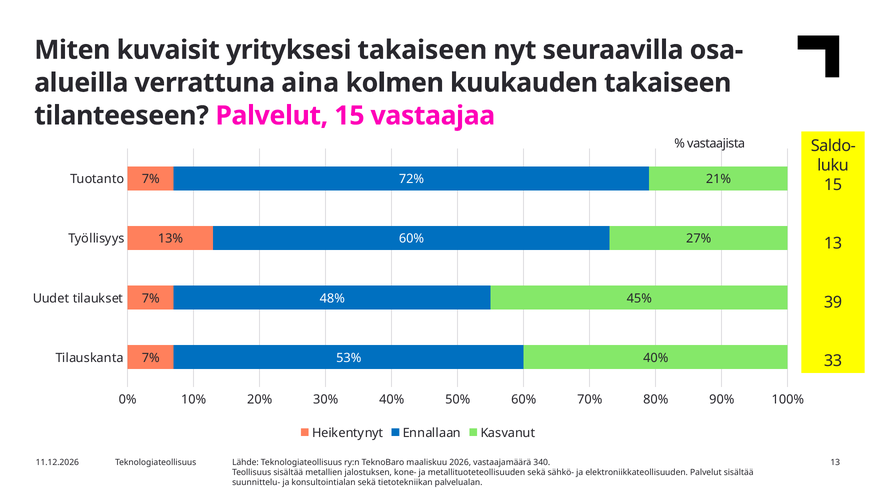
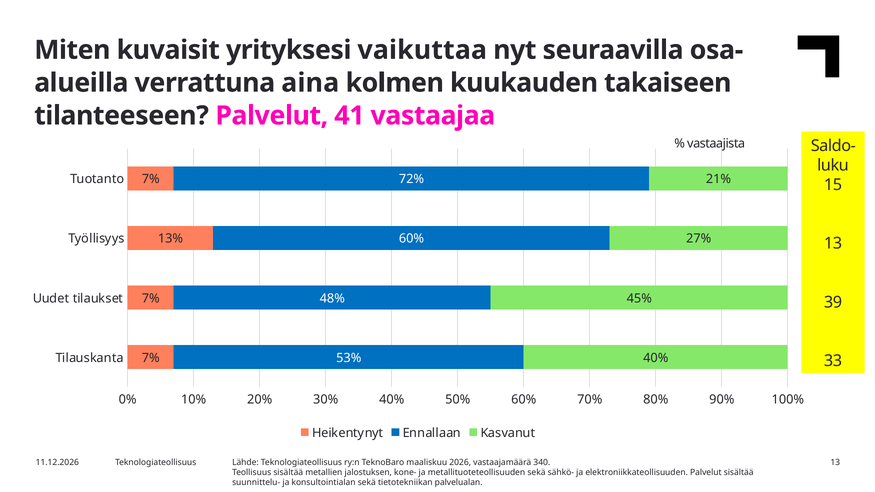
yrityksesi takaiseen: takaiseen -> vaikuttaa (422, 50)
Palvelut 15: 15 -> 41 (349, 116)
